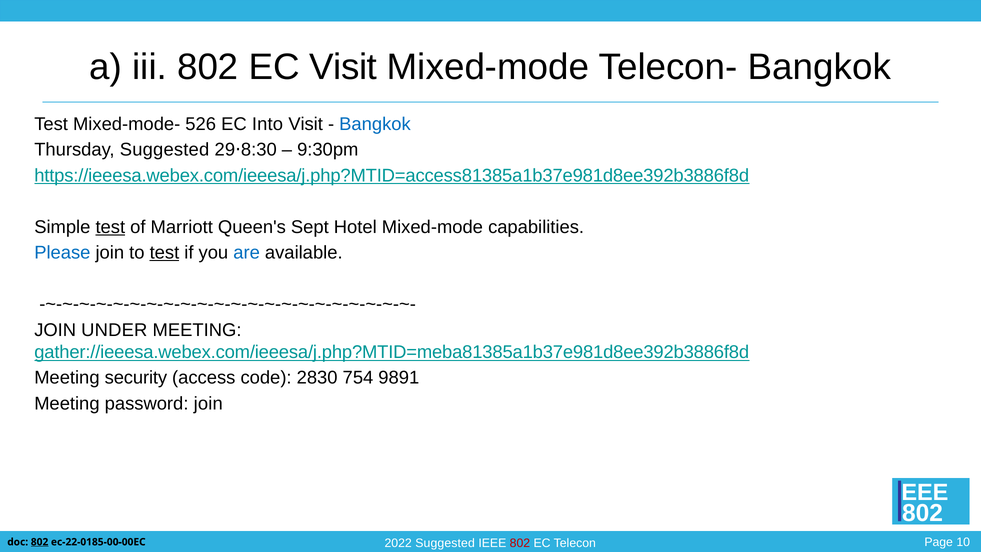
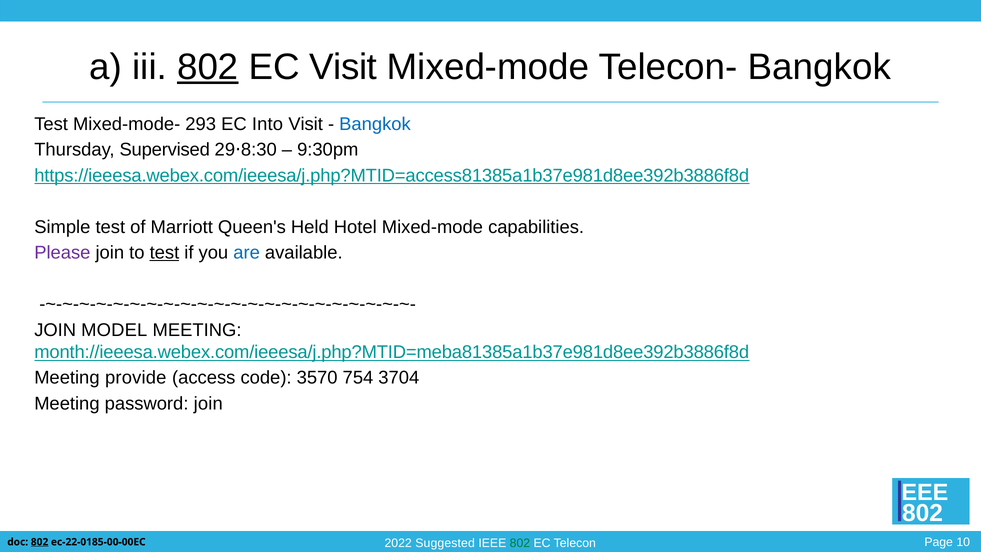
802 underline: none -> present (208, 67)
526: 526 -> 293 (201, 124)
Thursday Suggested: Suggested -> Supervised (165, 150)
test underline: present -> none (110, 227)
Sept: Sept -> Held (310, 227)
Please colour: blue -> purple (62, 253)
UNDER: UNDER -> MODEL (114, 330)
gather://ieeesa.webex.com/ieeesa/j.php?MTID=meba81385a1b37e981d8ee392b3886f8d: gather://ieeesa.webex.com/ieeesa/j.php?MTID=meba81385a1b37e981d8ee392b3886f8d -> month://ieeesa.webex.com/ieeesa/j.php?MTID=meba81385a1b37e981d8ee392b3886f8d (392, 352)
security: security -> provide (136, 378)
2830: 2830 -> 3570 (317, 378)
9891: 9891 -> 3704 (399, 378)
802 colour: red -> green (520, 543)
